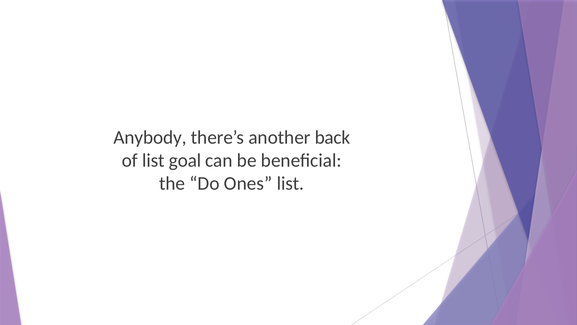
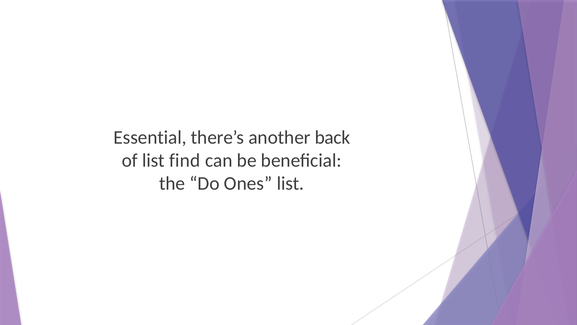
Anybody: Anybody -> Essential (150, 137)
goal: goal -> find (185, 160)
